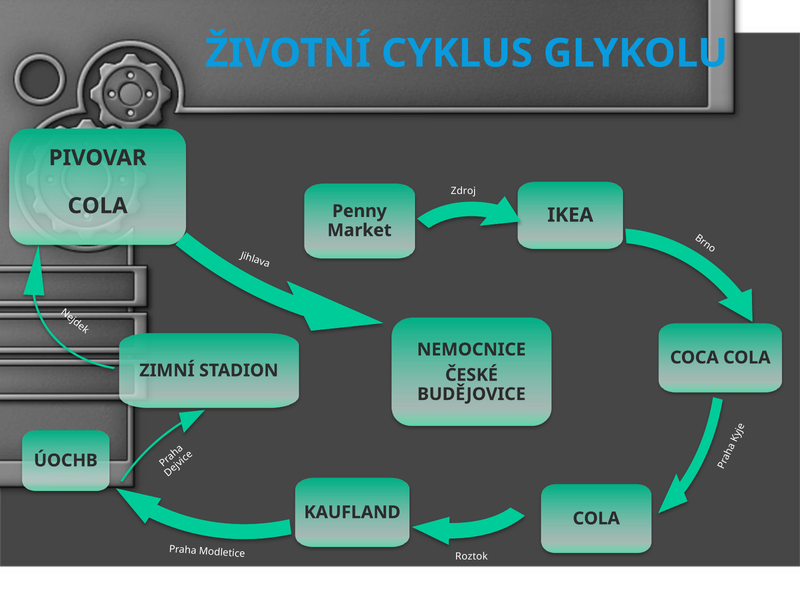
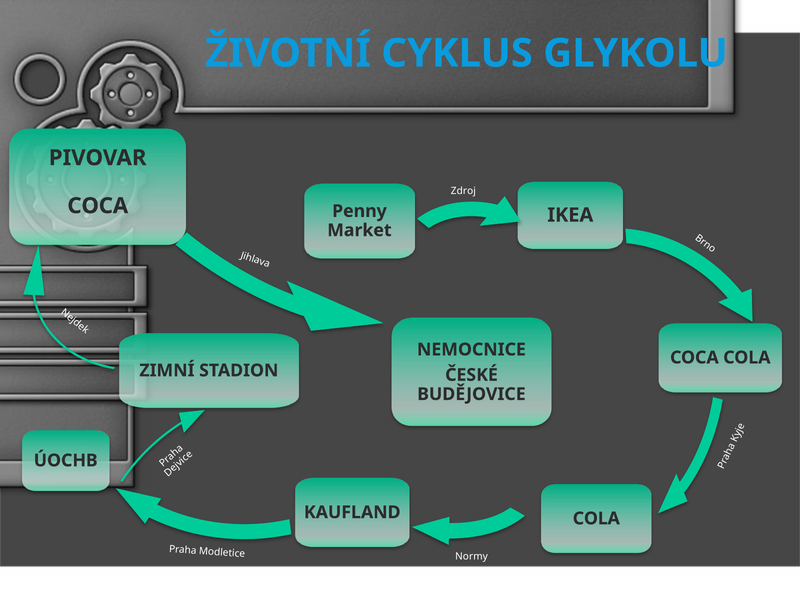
COLA: COLA -> COCA (98, 206)
Roztok: Roztok -> Normy (471, 556)
